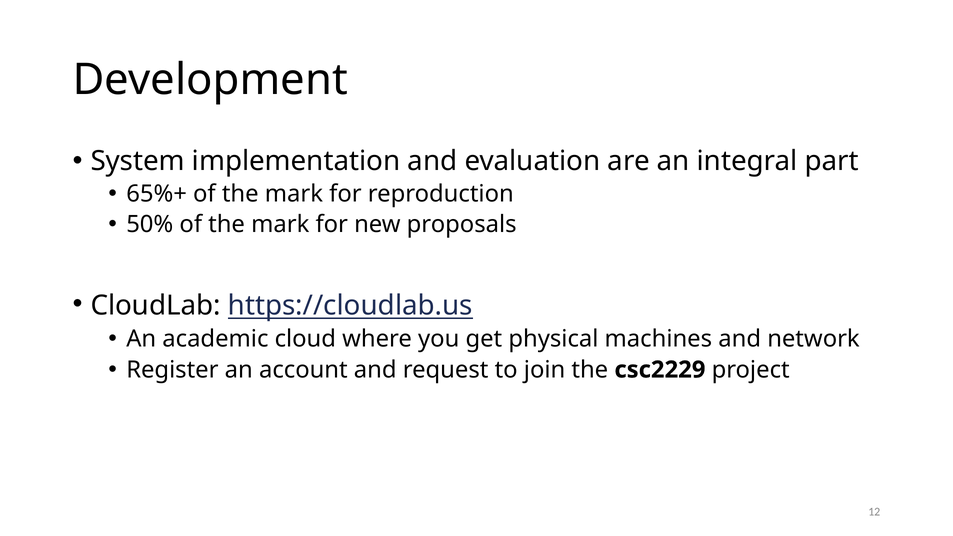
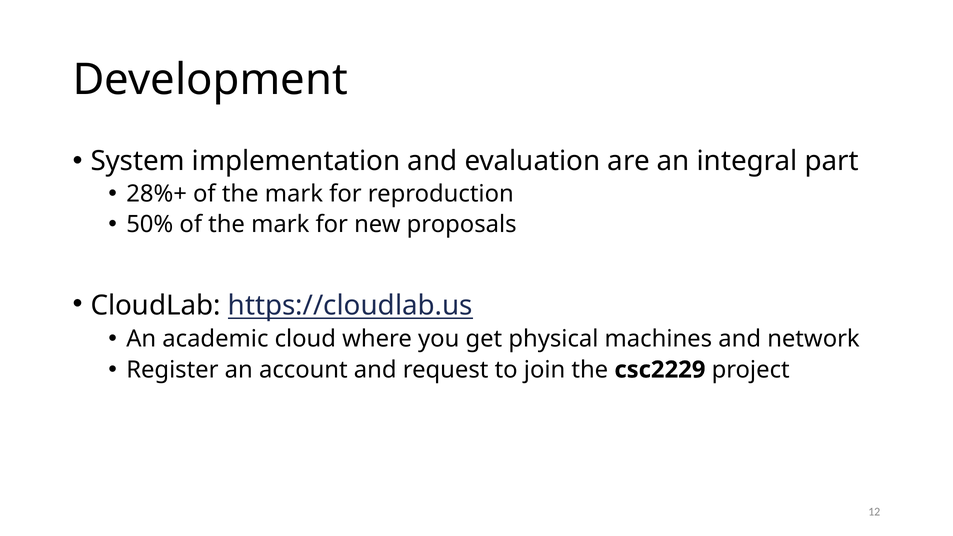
65%+: 65%+ -> 28%+ (157, 194)
